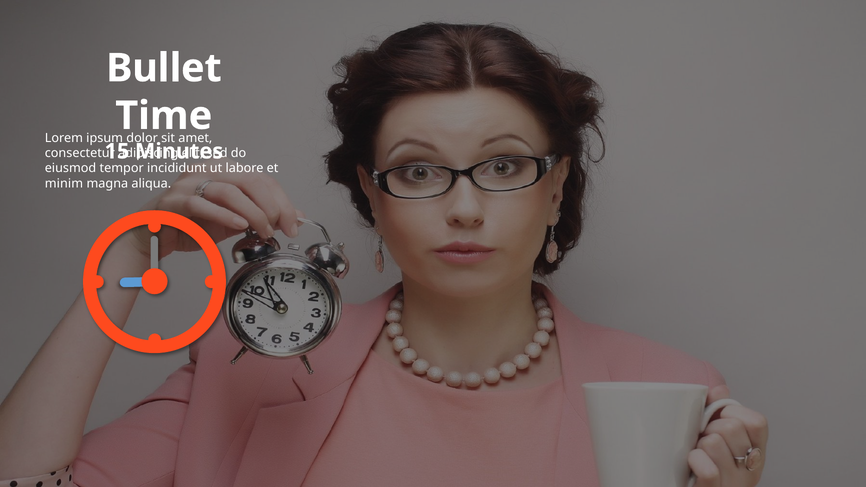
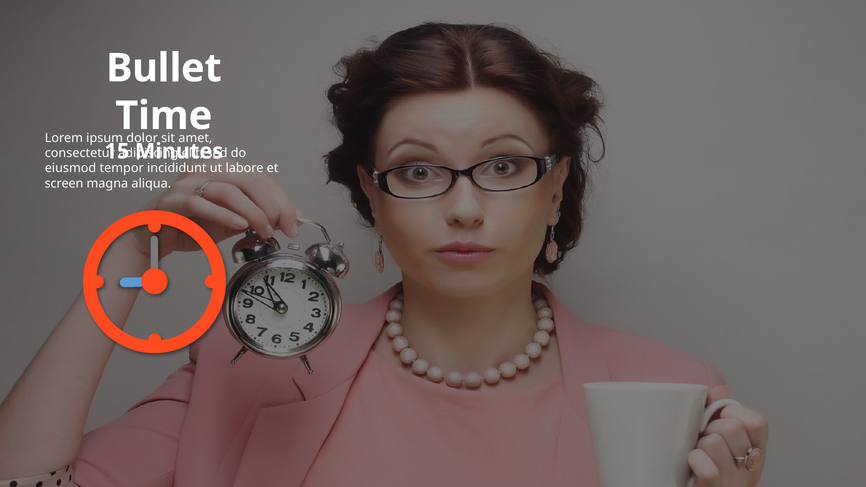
minim: minim -> screen (64, 183)
